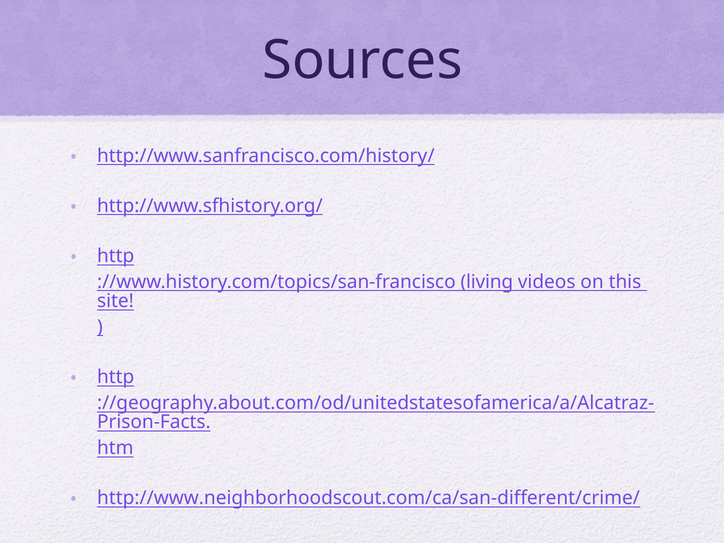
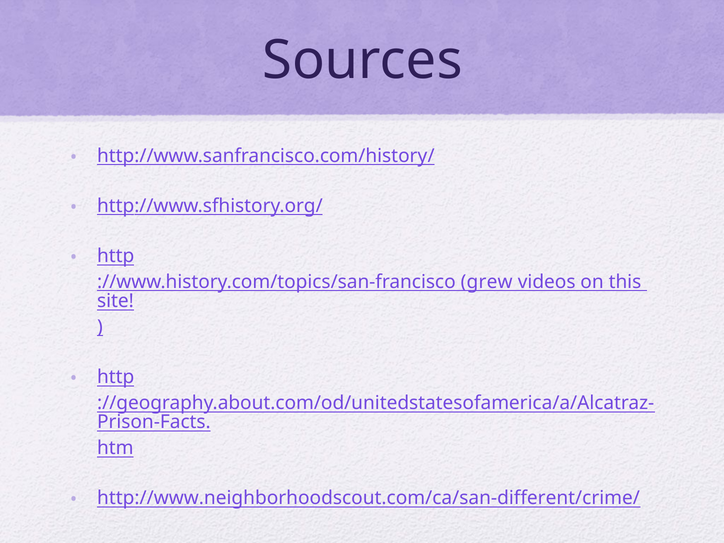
living: living -> grew (487, 282)
